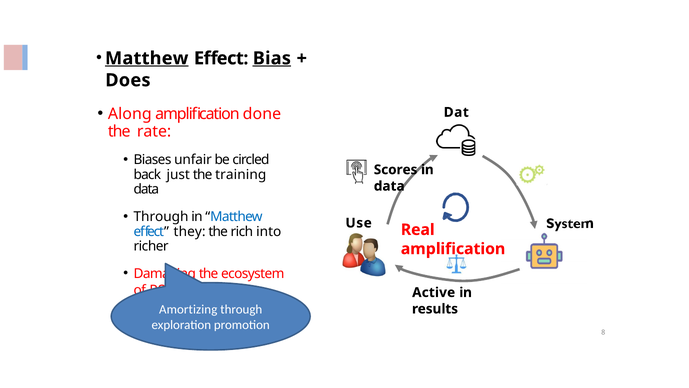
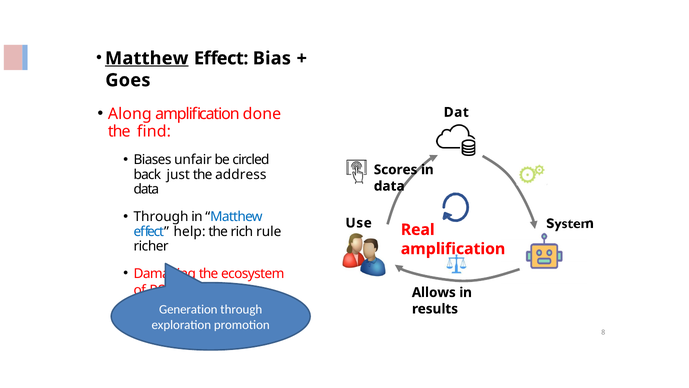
Bias underline: present -> none (272, 58)
Does: Does -> Goes (128, 80)
rate: rate -> find (154, 131)
training: training -> address (241, 174)
they: they -> help (190, 231)
into: into -> rule (269, 231)
Active: Active -> Allows (434, 292)
Amortizing: Amortizing -> Generation (188, 309)
